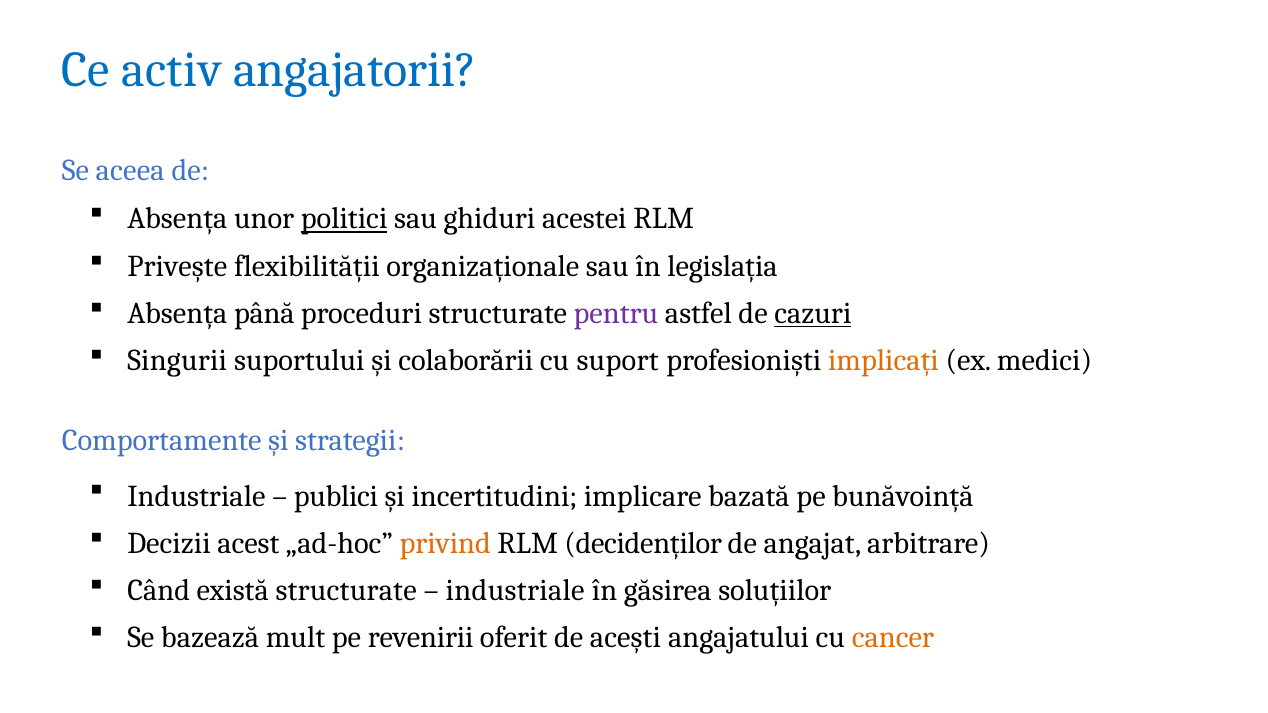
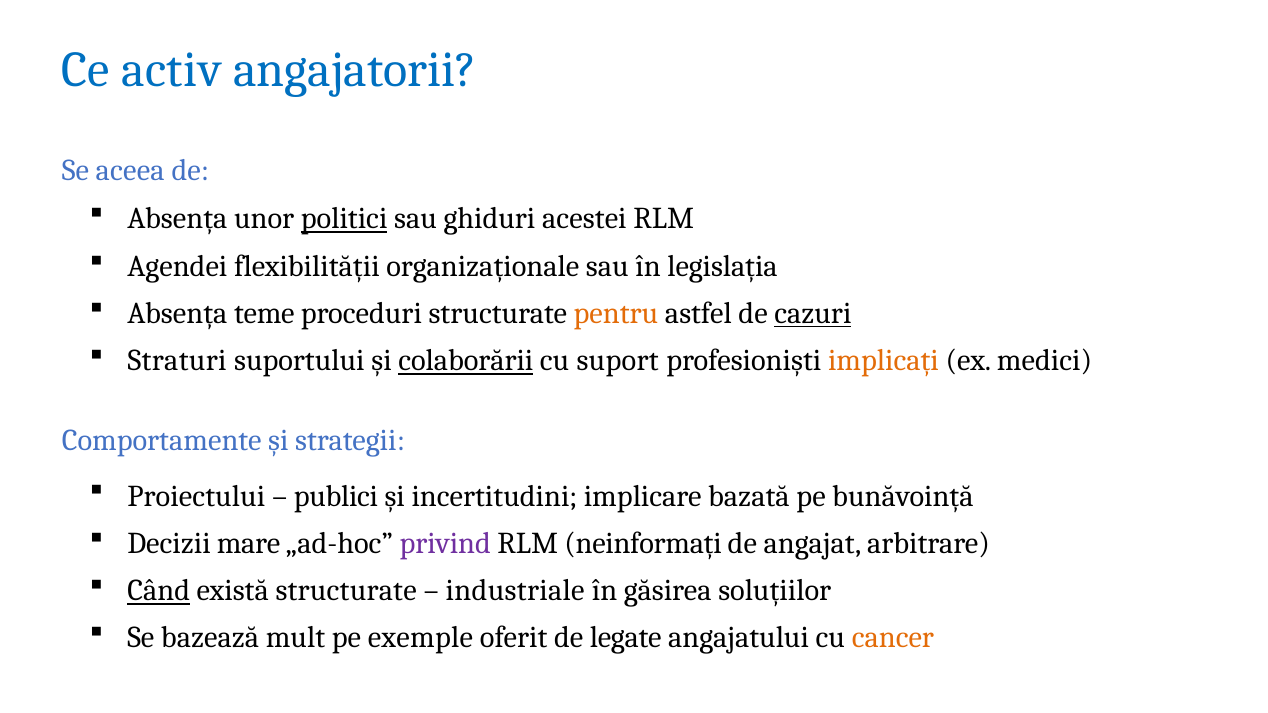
Privește: Privește -> Agendei (177, 266)
până: până -> teme (264, 313)
pentru colour: purple -> orange (616, 313)
Singurii: Singurii -> Straturi (177, 361)
colaborării underline: none -> present (466, 361)
Industriale: Industriale -> Proiectului (196, 496)
acest: acest -> mare (249, 544)
privind colour: orange -> purple (445, 544)
decidenților: decidenților -> neinformați (643, 544)
Când underline: none -> present (159, 591)
revenirii: revenirii -> exemple (420, 638)
acești: acești -> legate (626, 638)
